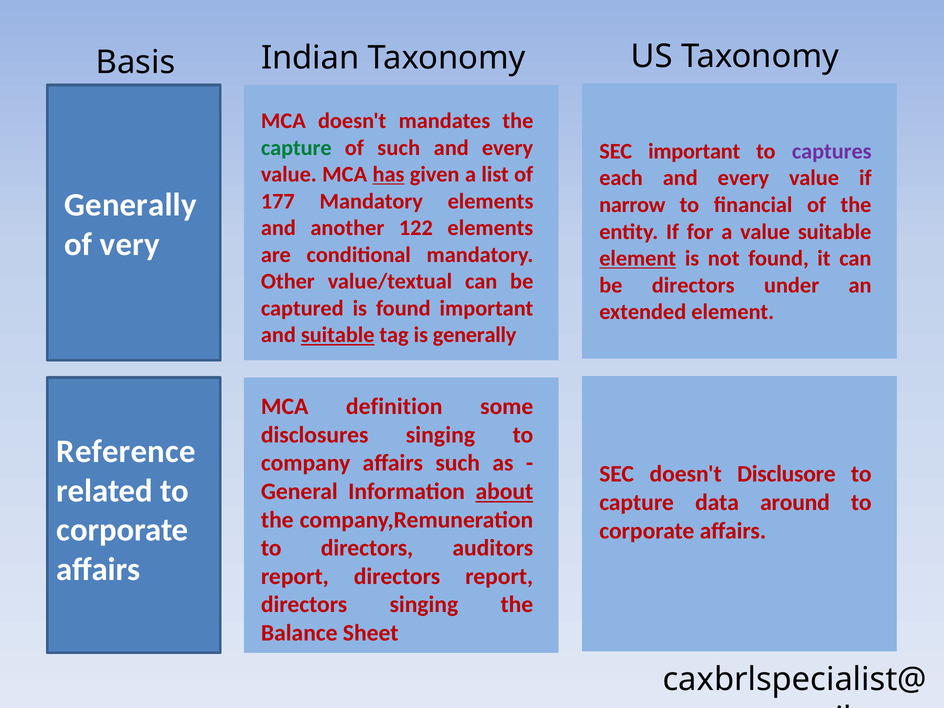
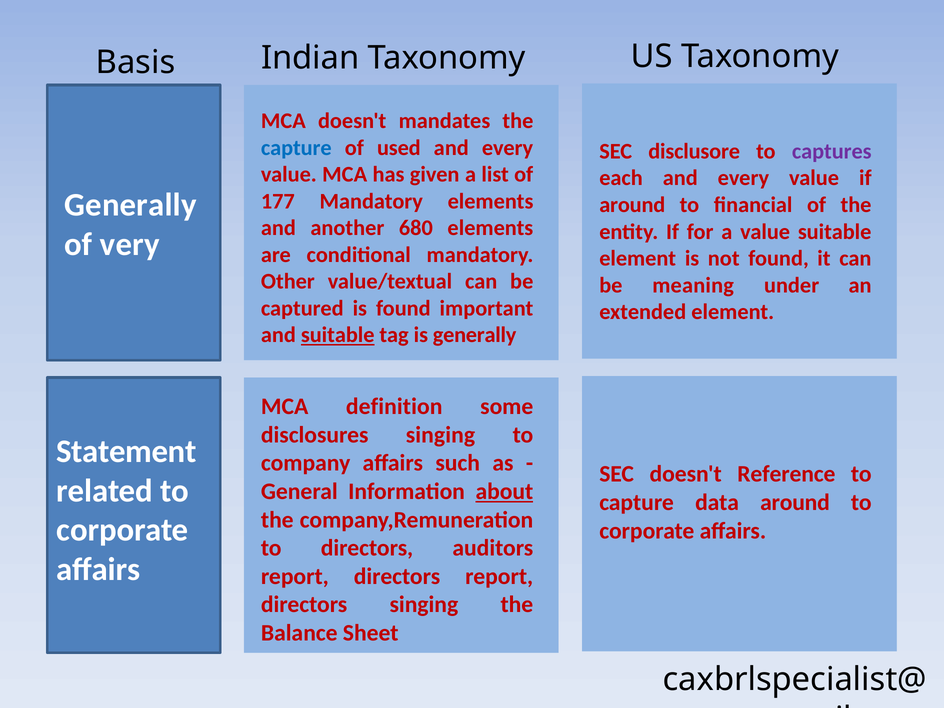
capture colour: green -> blue (296, 148)
of such: such -> used (399, 148)
SEC important: important -> disclusore (694, 151)
has underline: present -> none (388, 174)
narrow: narrow -> around (632, 205)
122: 122 -> 680 (416, 228)
element underline: present -> none (638, 258)
be directors: directors -> meaning (693, 285)
Reference: Reference -> Statement (126, 451)
Disclusore: Disclusore -> Reference (786, 474)
